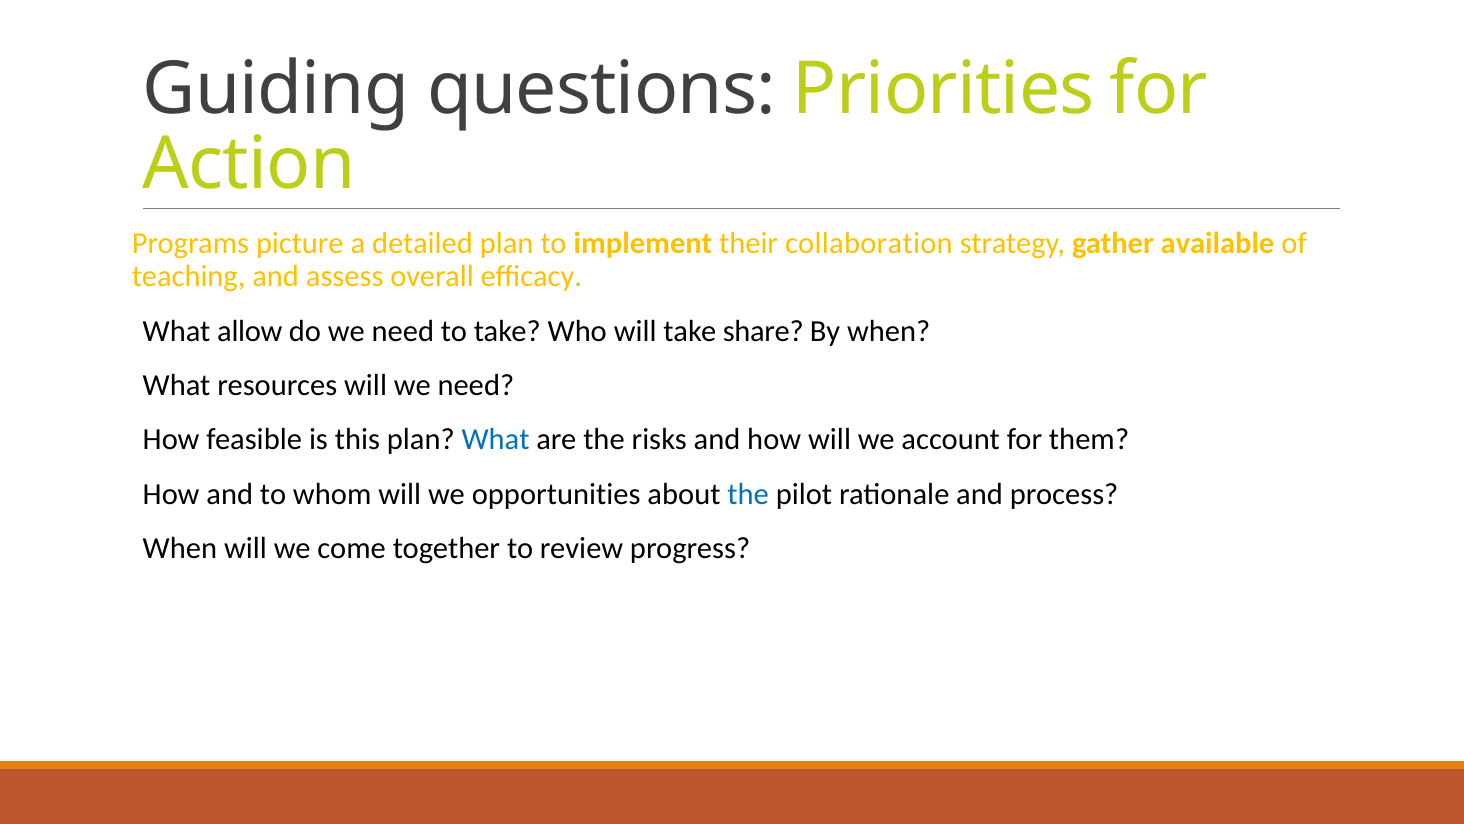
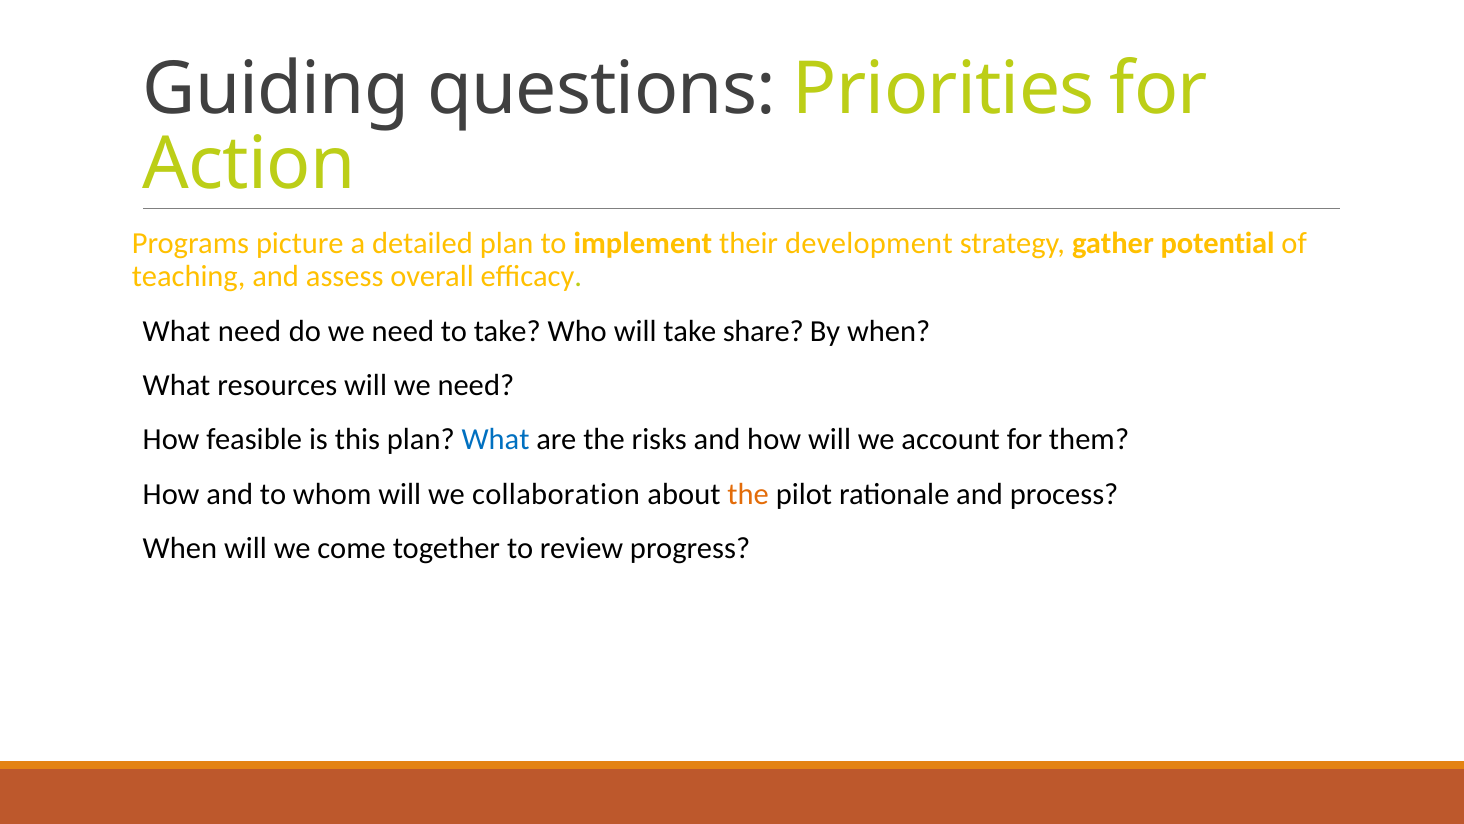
collaboration: collaboration -> development (869, 243)
available: available -> potential (1218, 243)
What allow: allow -> need (250, 331)
opportunities: opportunities -> collaboration (556, 494)
the colour: blue -> orange (748, 494)
